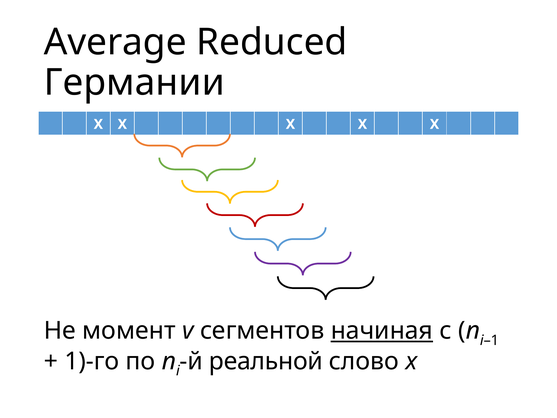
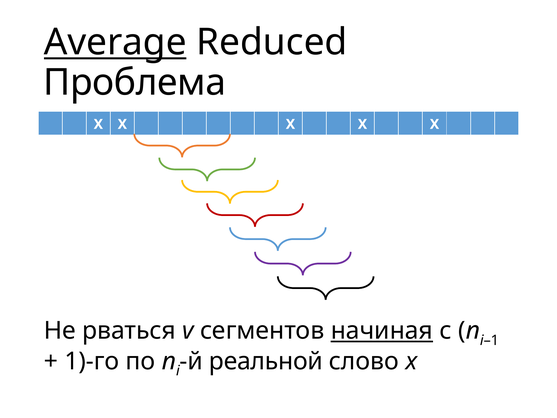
Average underline: none -> present (115, 42)
Германии: Германии -> Проблема (135, 82)
момент: момент -> рваться (129, 331)
